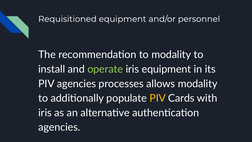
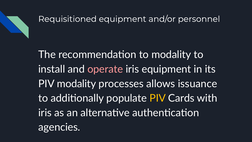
operate colour: light green -> pink (105, 69)
PIV agencies: agencies -> modality (76, 84)
allows modality: modality -> issuance (198, 84)
